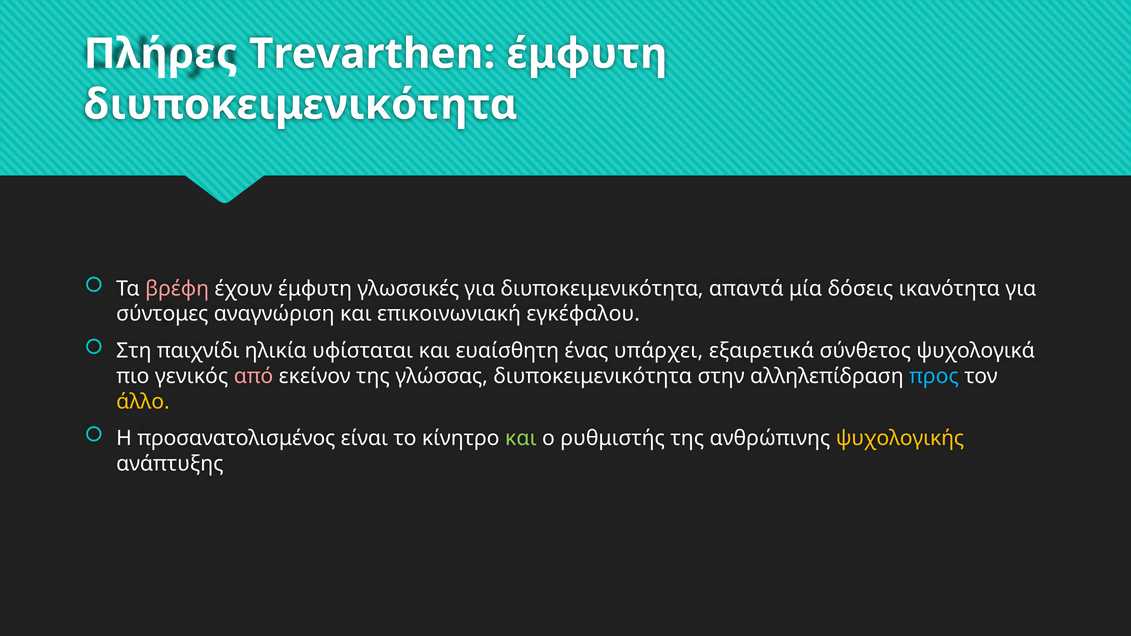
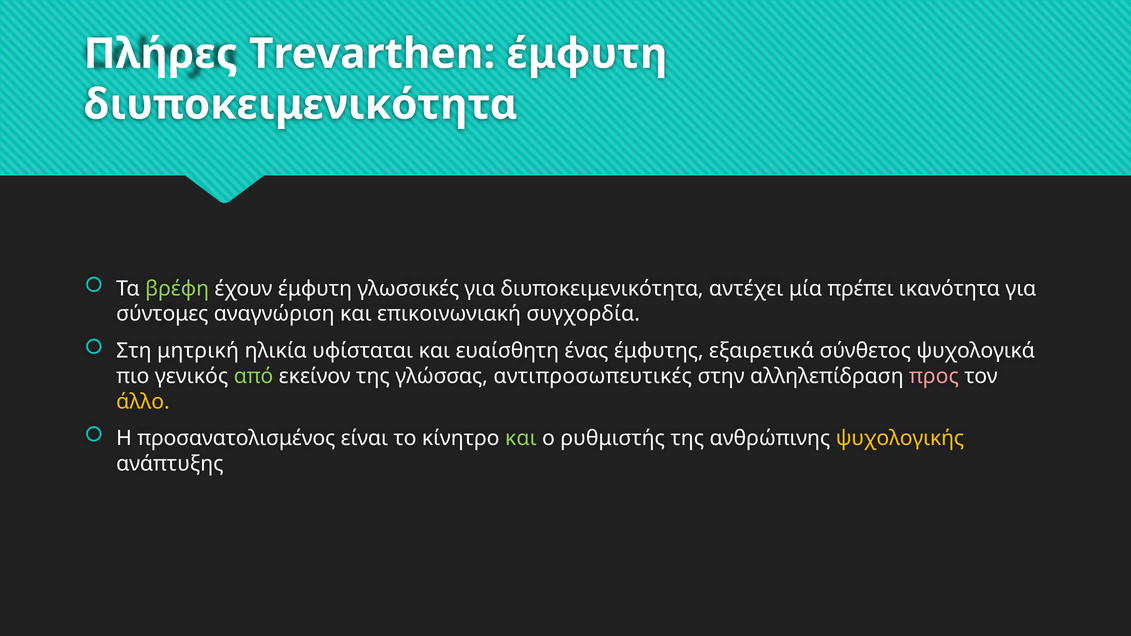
βρέφη colour: pink -> light green (177, 289)
απαντά: απαντά -> αντέχει (746, 289)
δόσεις: δόσεις -> πρέπει (861, 289)
εγκέφαλου: εγκέφαλου -> συγχορδία (583, 314)
παιχνίδι: παιχνίδι -> μητρική (198, 351)
υπάρχει: υπάρχει -> έμφυτης (659, 351)
από colour: pink -> light green (254, 376)
γλώσσας διυποκειμενικότητα: διυποκειμενικότητα -> αντιπροσωπευτικές (593, 376)
προς colour: light blue -> pink (934, 376)
